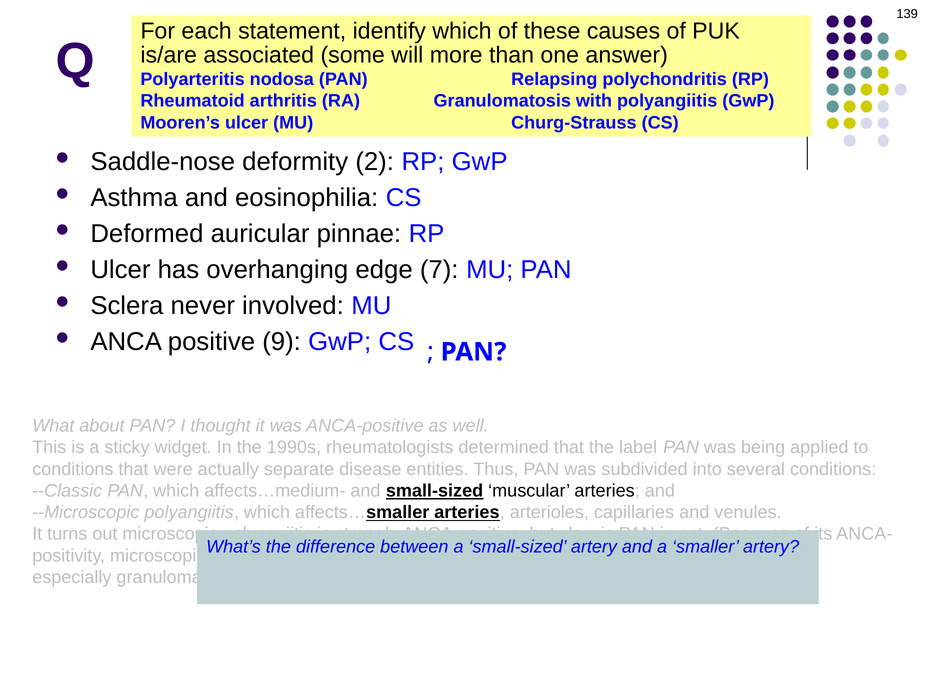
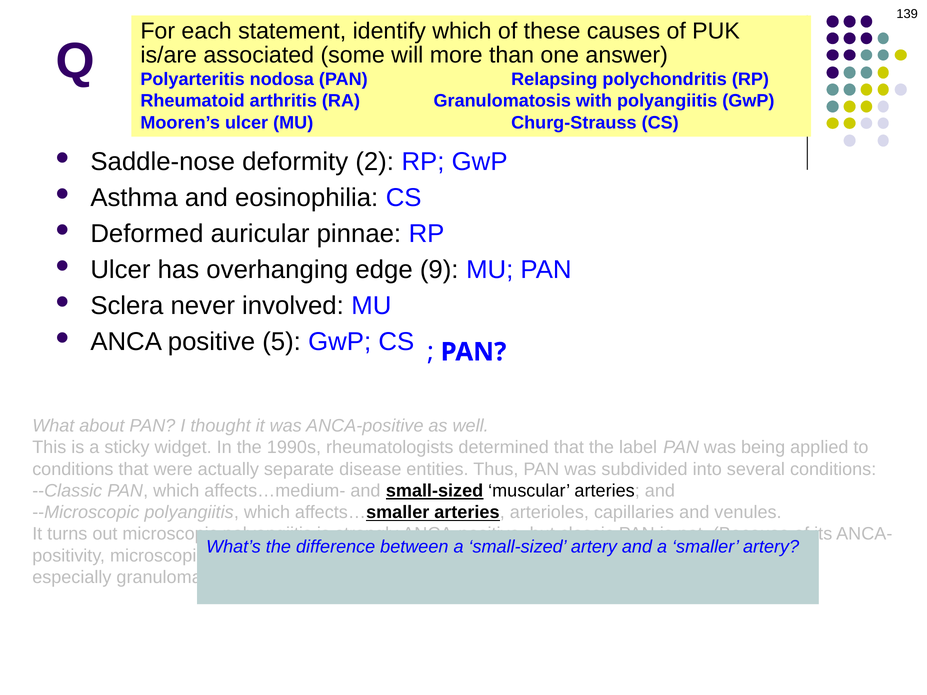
7: 7 -> 9 (439, 270)
9: 9 -> 5 (282, 342)
